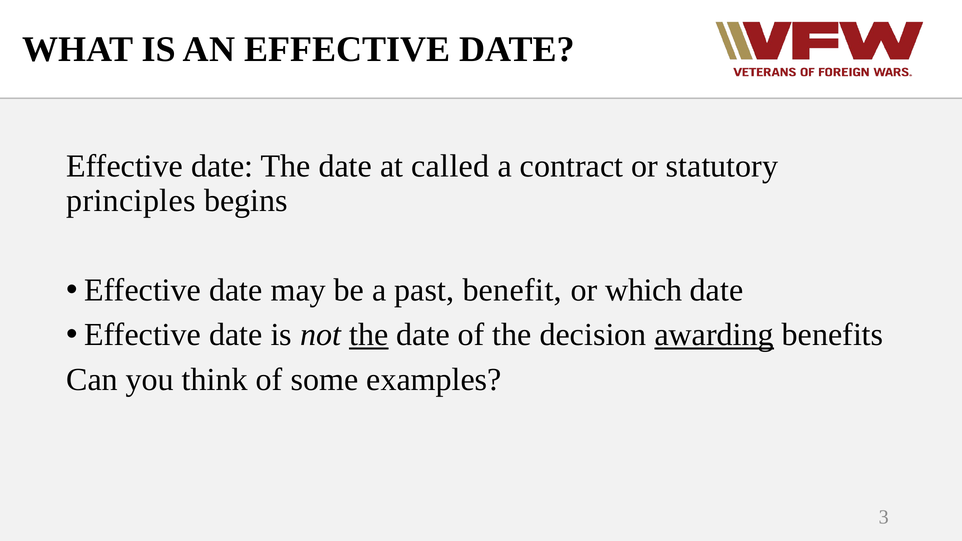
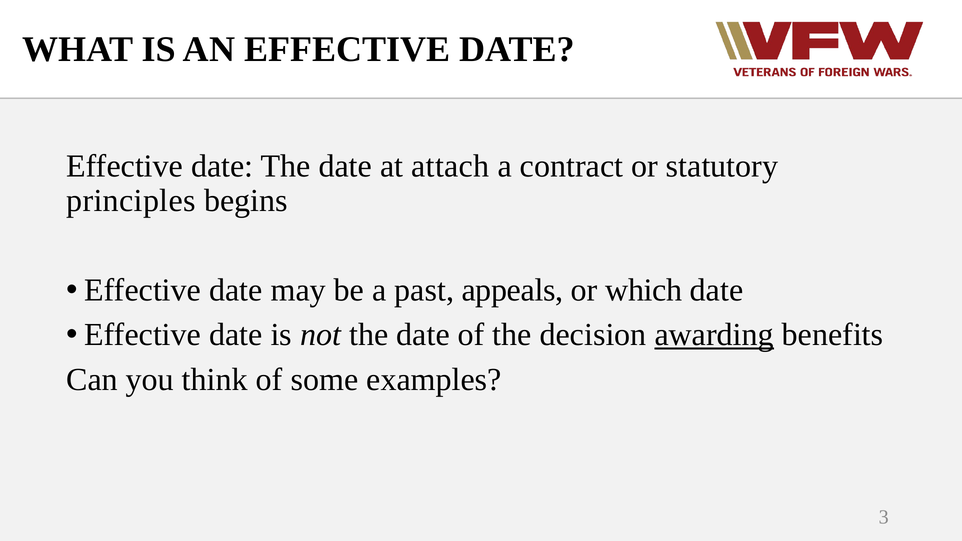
called: called -> attach (450, 166)
benefit: benefit -> appeals (512, 290)
the underline: present -> none (369, 335)
